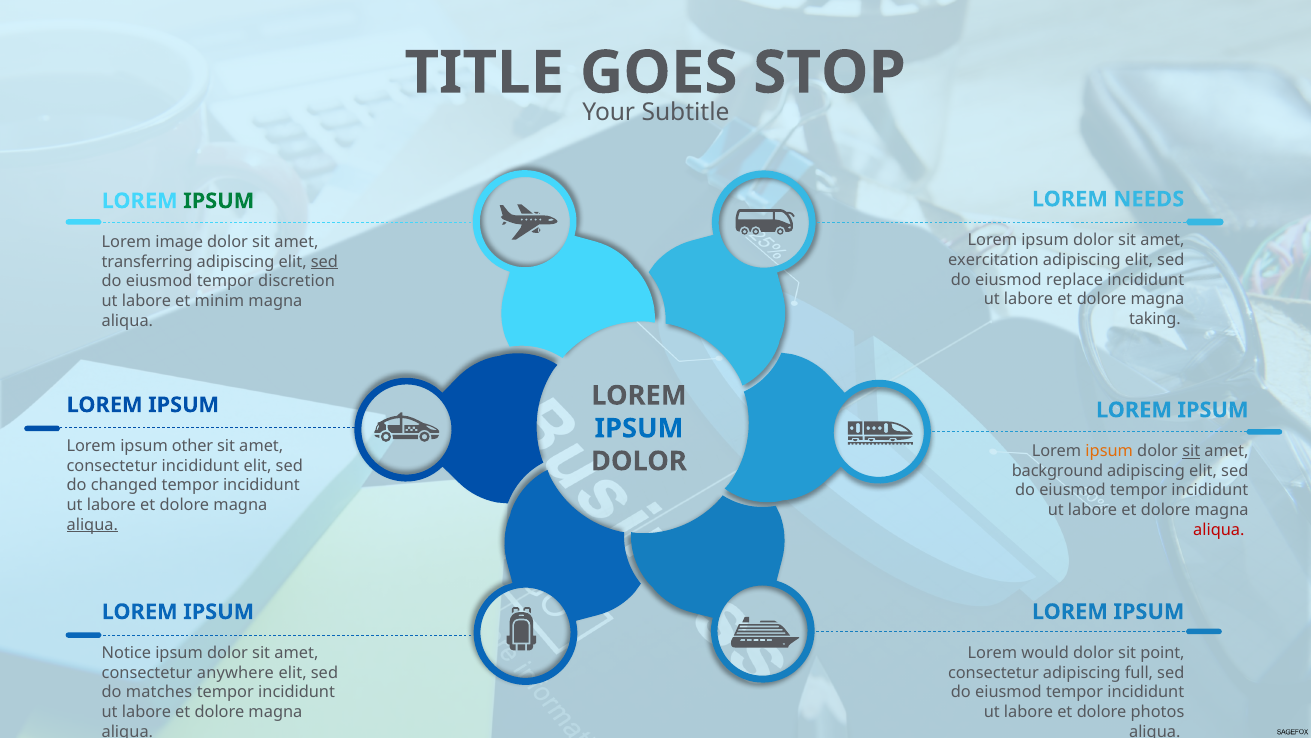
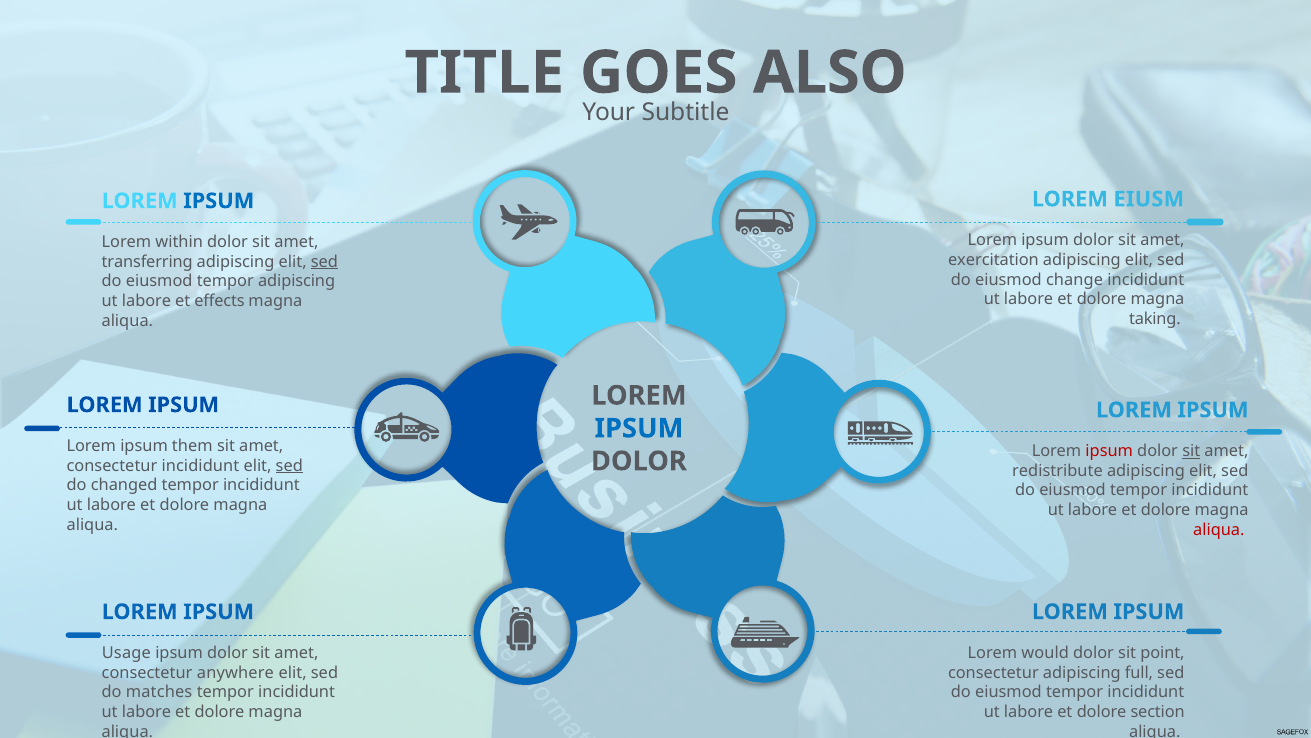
STOP: STOP -> ALSO (830, 73)
NEEDS: NEEDS -> EIUSM (1149, 199)
IPSUM colour: green -> blue (219, 201)
image: image -> within (179, 242)
replace: replace -> change (1075, 279)
tempor discretion: discretion -> adipiscing (297, 281)
minim: minim -> effects (220, 301)
other: other -> them (192, 446)
ipsum colour: orange -> red (1109, 451)
sed underline: none -> present (289, 465)
background: background -> redistribute (1057, 470)
aliqua underline: present -> none (92, 524)
Notice: Notice -> Usage (126, 653)
photos: photos -> section (1158, 711)
